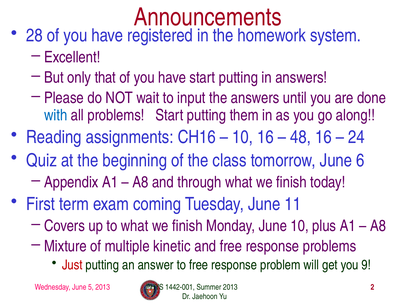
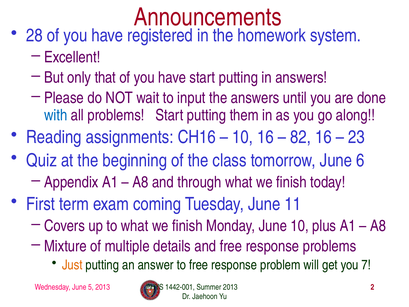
48: 48 -> 82 (301, 137)
24: 24 -> 23 (357, 137)
kinetic: kinetic -> details (172, 246)
Just colour: red -> orange (72, 265)
9: 9 -> 7 (366, 265)
